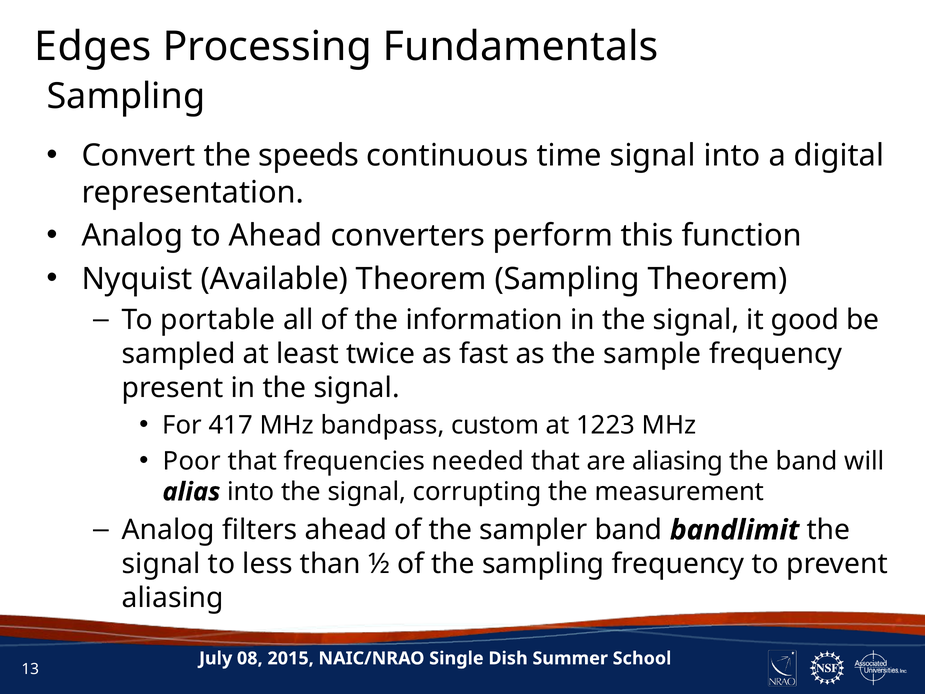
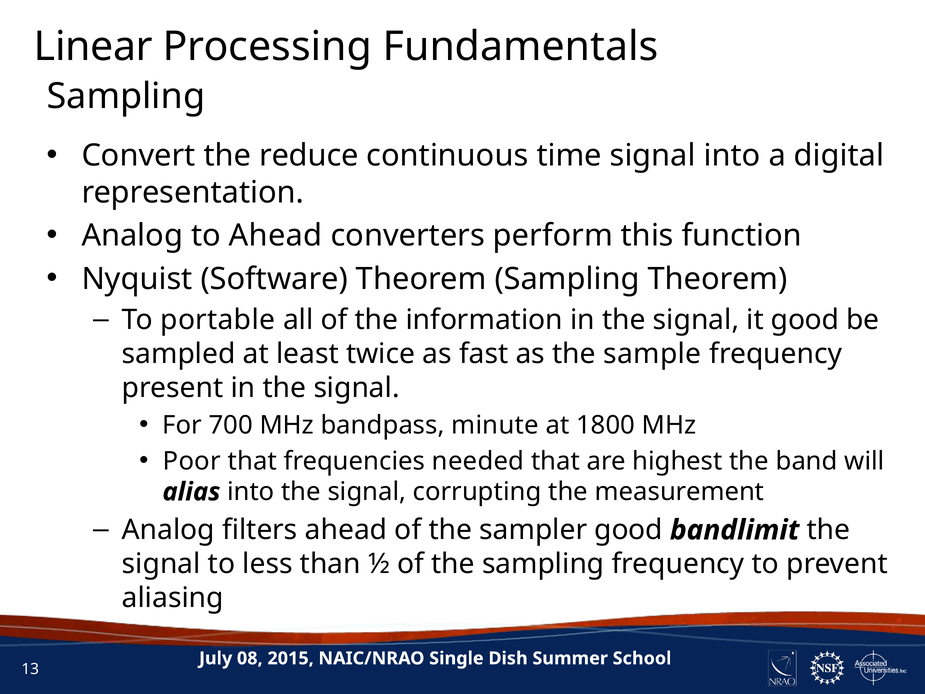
Edges: Edges -> Linear (93, 47)
speeds: speeds -> reduce (309, 156)
Available: Available -> Software (274, 279)
417: 417 -> 700 (231, 425)
custom: custom -> minute (495, 425)
1223: 1223 -> 1800 (605, 425)
are aliasing: aliasing -> highest (677, 461)
sampler band: band -> good (628, 530)
